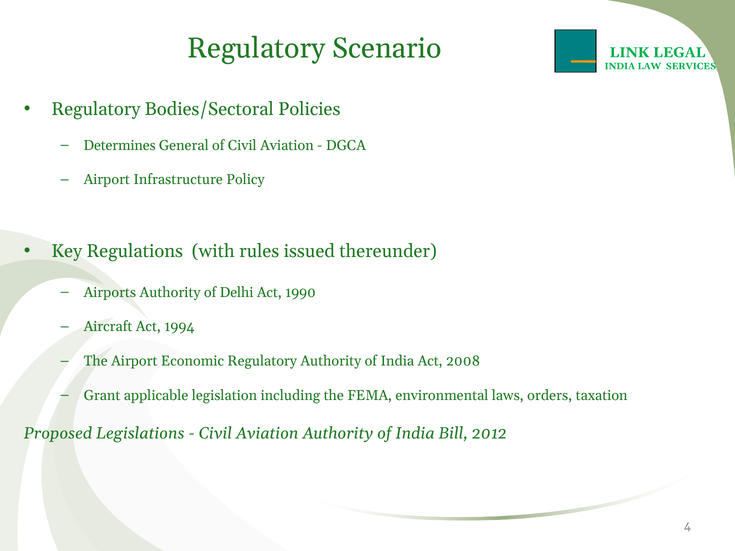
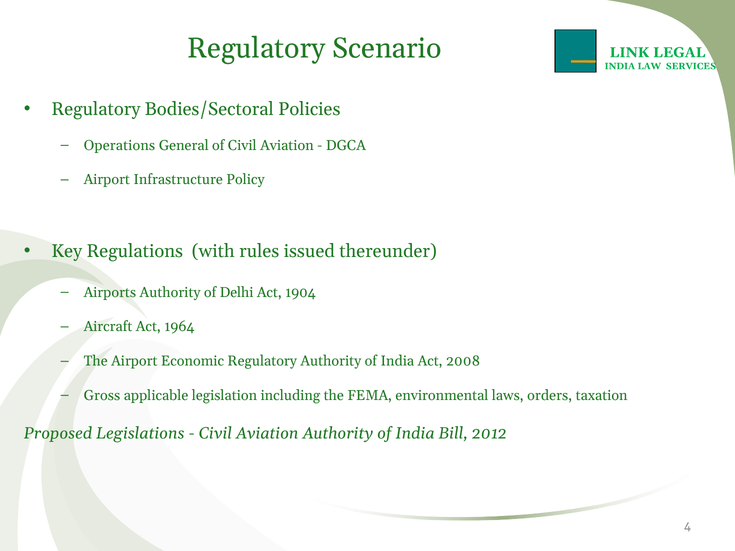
Determines: Determines -> Operations (119, 146)
1990: 1990 -> 1904 (300, 293)
1994: 1994 -> 1964 (179, 327)
Grant: Grant -> Gross (102, 396)
